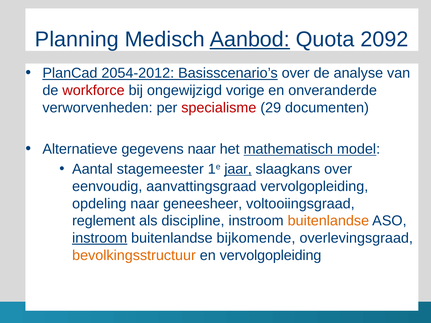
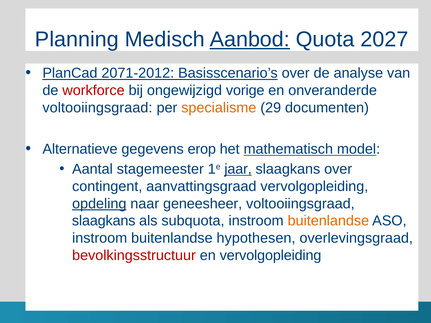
2092: 2092 -> 2027 (384, 39)
2054-2012: 2054-2012 -> 2071-2012 (138, 73)
verworvenheden: verworvenheden -> voltooiingsgraad (97, 108)
specialisme colour: red -> orange (219, 108)
gegevens naar: naar -> erop (202, 149)
eenvoudig: eenvoudig -> contingent (107, 187)
opdeling underline: none -> present (99, 204)
reglement: reglement -> slaagkans (104, 221)
discipline: discipline -> subquota (193, 221)
instroom underline: present -> none (100, 238)
bijkomende: bijkomende -> hypothesen (256, 238)
bevolkingsstructuur colour: orange -> red (134, 255)
